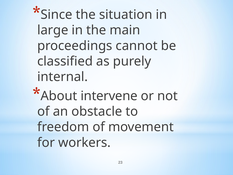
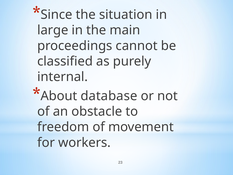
intervene: intervene -> database (109, 96)
